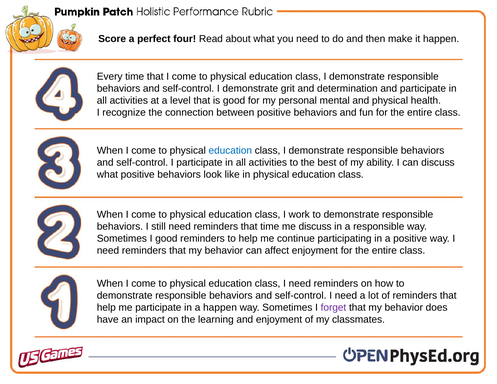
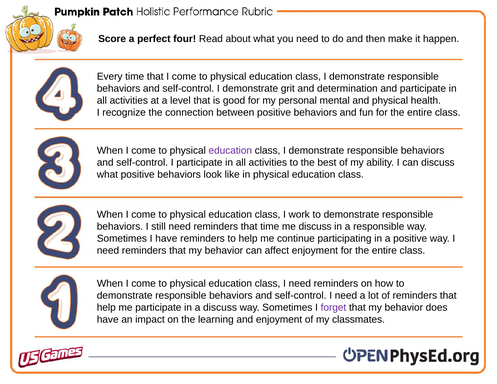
education colour: blue -> purple (230, 150)
I good: good -> have (166, 239)
a happen: happen -> discuss (220, 308)
